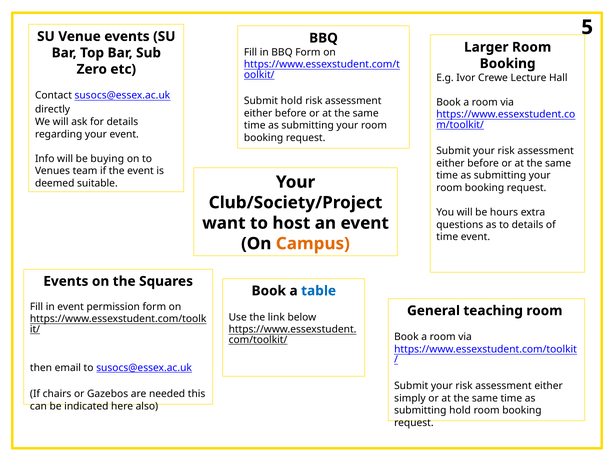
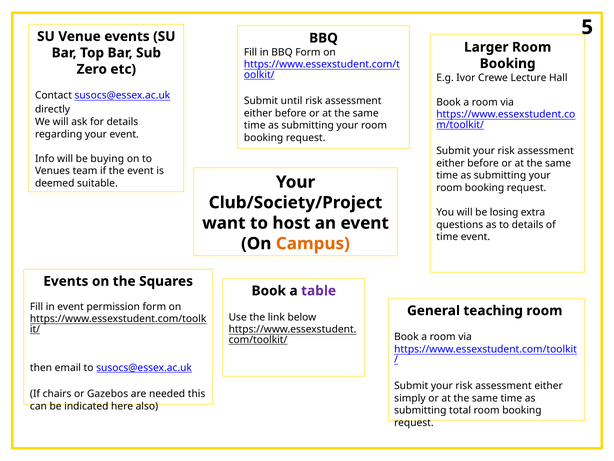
Submit hold: hold -> until (292, 101)
hours: hours -> losing (504, 212)
table colour: blue -> purple (319, 290)
submitting hold: hold -> total (460, 410)
